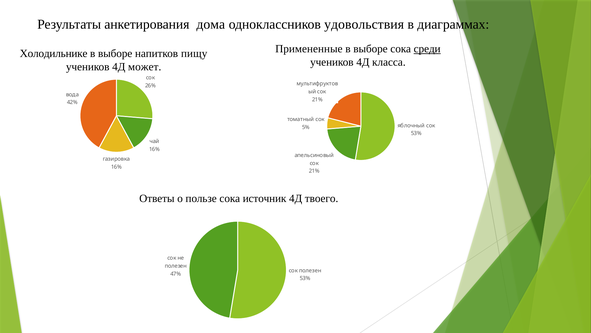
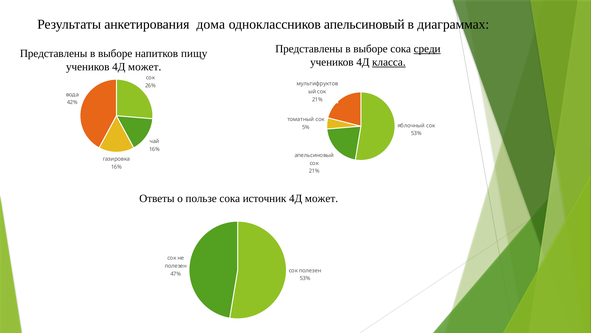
одноклассников удовольствия: удовольствия -> апельсиновый (364, 24)
Примененные: Примененные -> Представлены (309, 49)
Холодильнике: Холодильнике -> Представлены (54, 53)
класса underline: none -> present (389, 62)
твоего: твоего -> может (322, 198)
